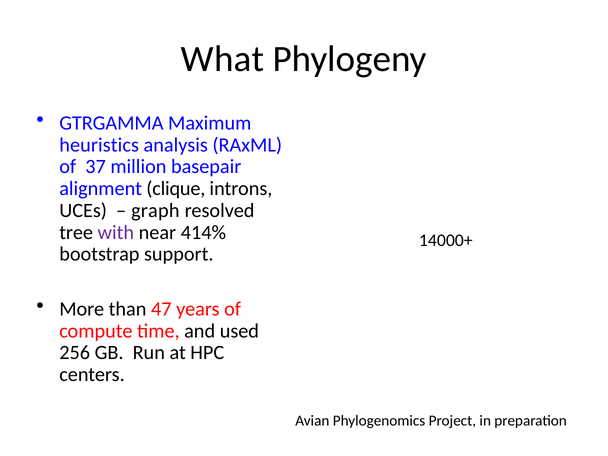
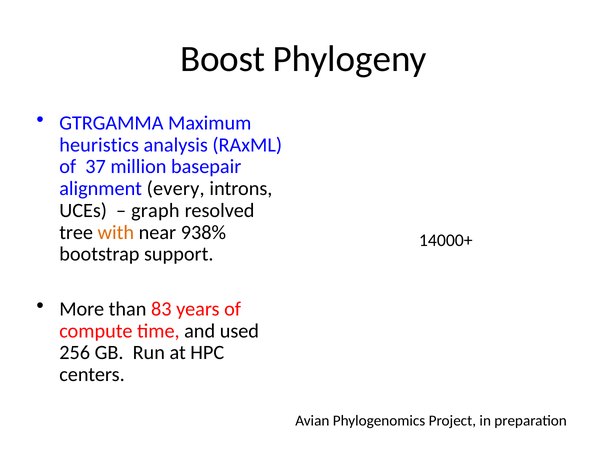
What: What -> Boost (223, 59)
clique: clique -> every (176, 189)
with colour: purple -> orange (116, 232)
414%: 414% -> 938% (203, 232)
47: 47 -> 83 (161, 309)
